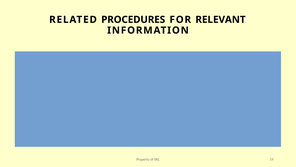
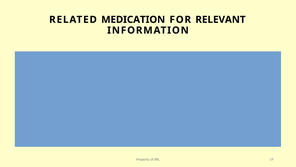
PROCEDURES: PROCEDURES -> MEDICATION (133, 20)
